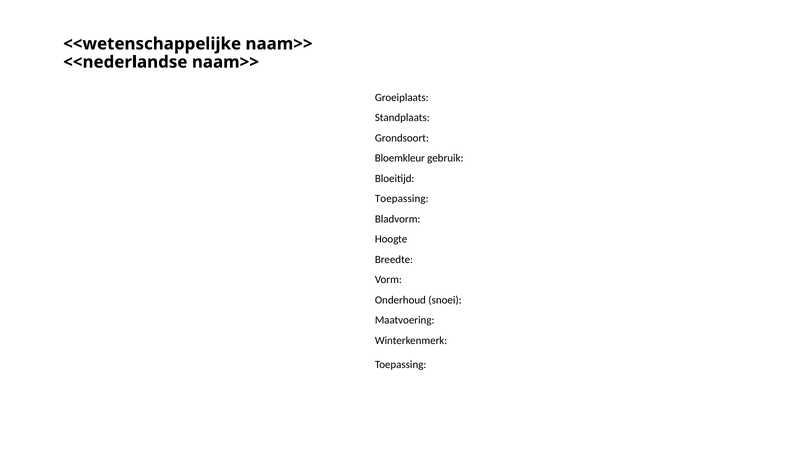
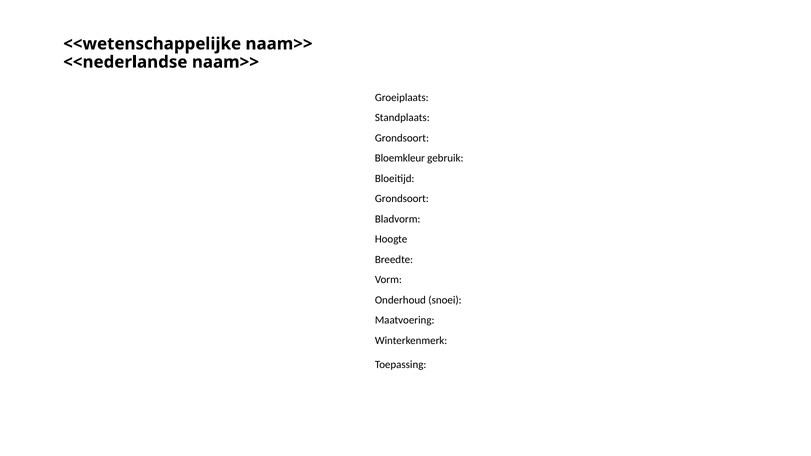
Toepassing: Toepassing -> Grondsoort (402, 199)
